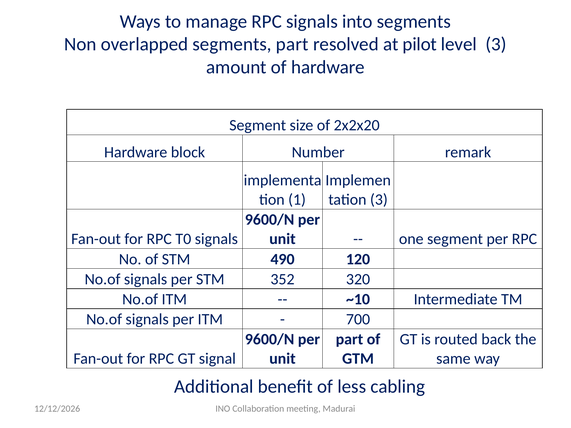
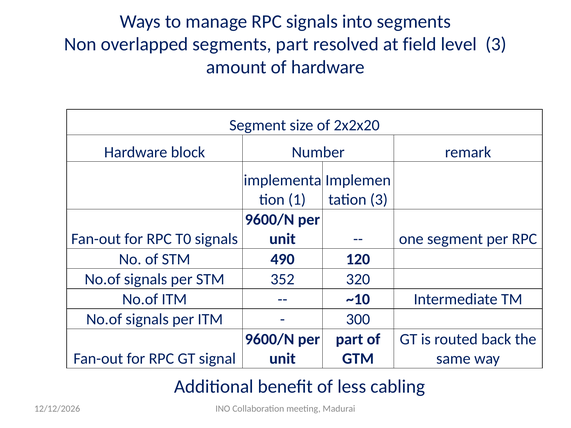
pilot: pilot -> field (420, 44)
700: 700 -> 300 (358, 319)
